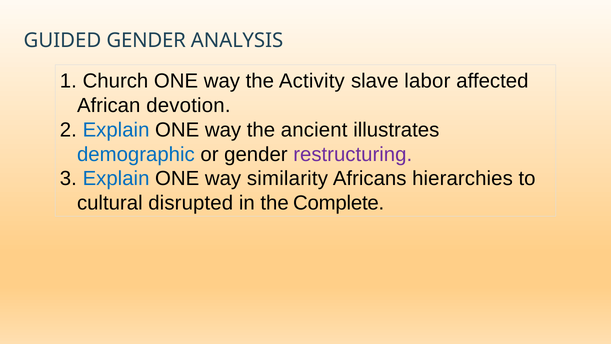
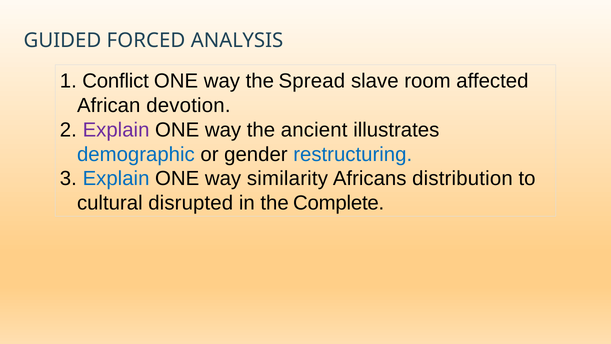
GUIDED GENDER: GENDER -> FORCED (146, 41)
Church: Church -> Conflict (116, 81)
Activity: Activity -> Spread (312, 81)
labor: labor -> room (427, 81)
Explain colour: blue -> purple (116, 130)
restructuring colour: purple -> blue (353, 154)
hierarchies: hierarchies -> distribution (462, 179)
